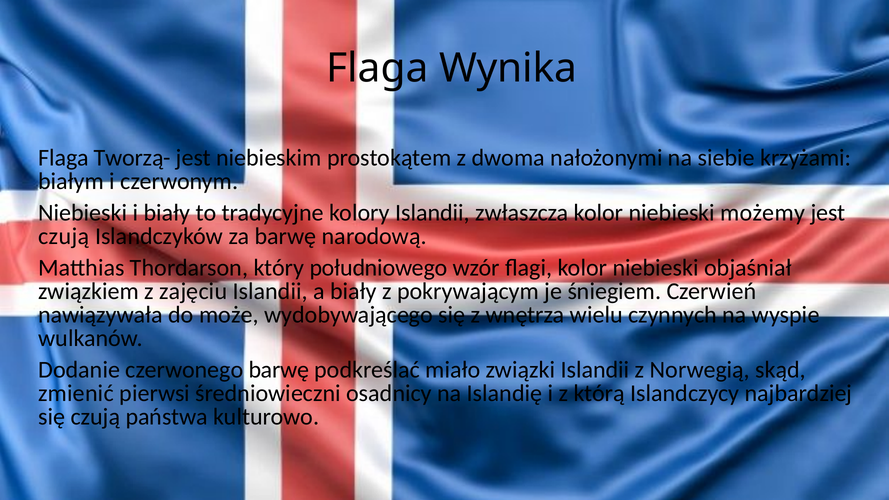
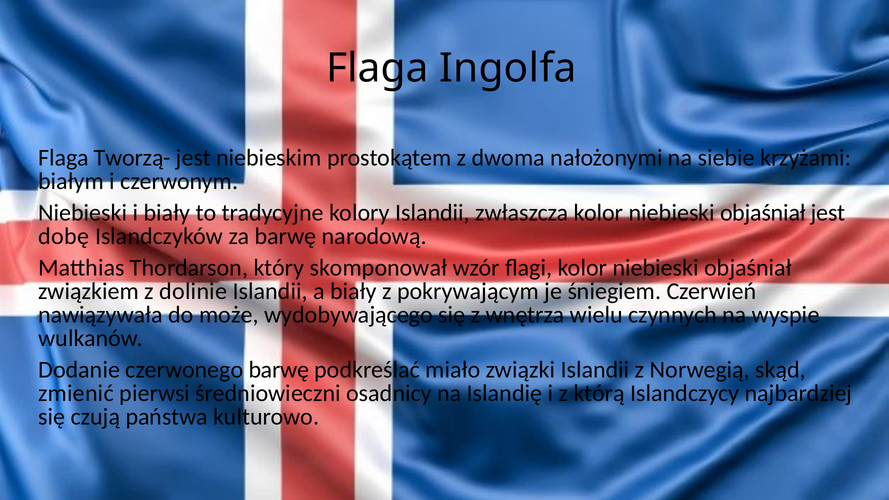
Wynika: Wynika -> Ingolfa (508, 68)
zwłaszcza kolor niebieski możemy: możemy -> objaśniał (763, 213)
czują: czują -> dobę (64, 236)
południowego: południowego -> skomponował (378, 268)
zajęciu: zajęciu -> dolinie (193, 291)
